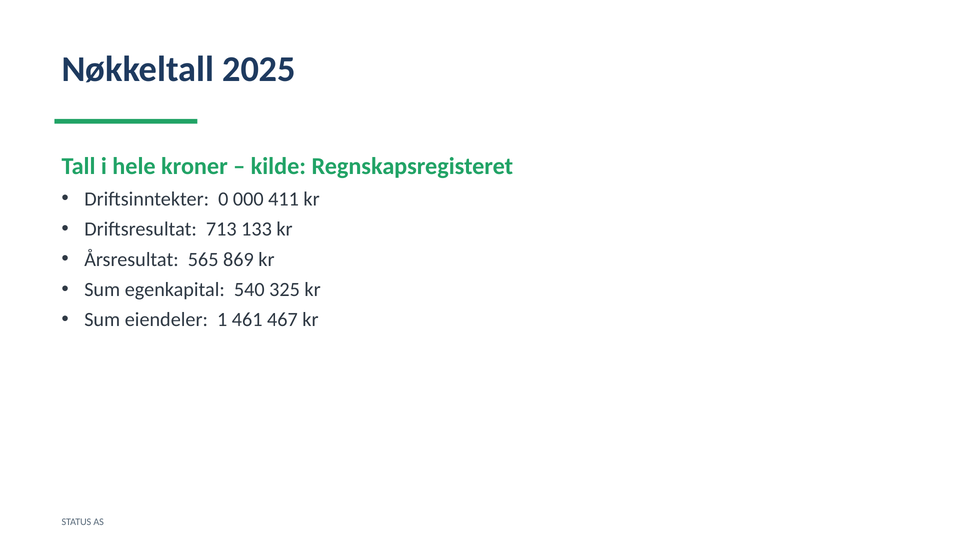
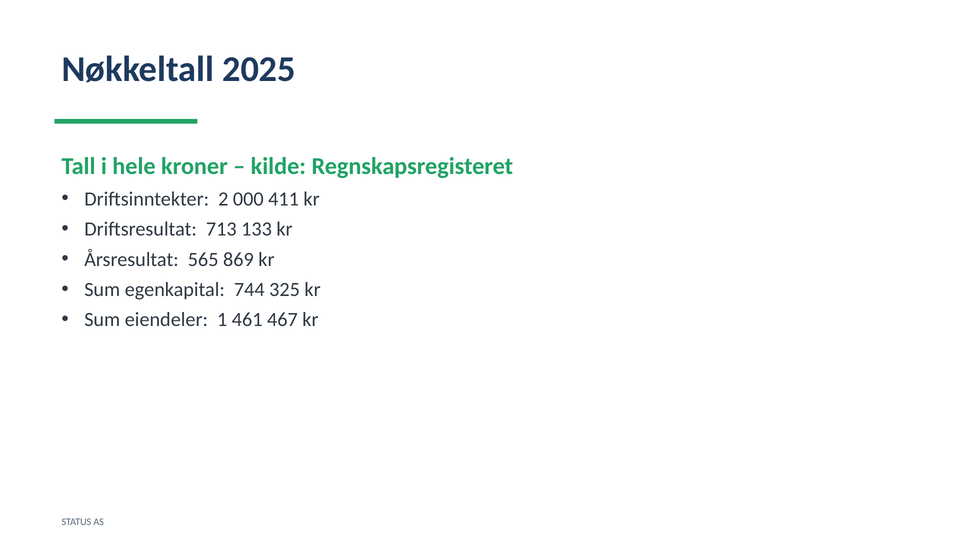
0: 0 -> 2 (223, 199)
540: 540 -> 744 (249, 290)
